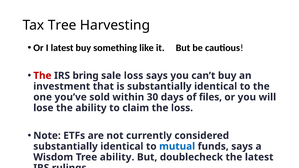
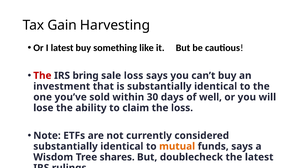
Tax Tree: Tree -> Gain (62, 25)
files: files -> well (210, 97)
mutual colour: blue -> orange (177, 147)
Tree ability: ability -> shares (117, 157)
